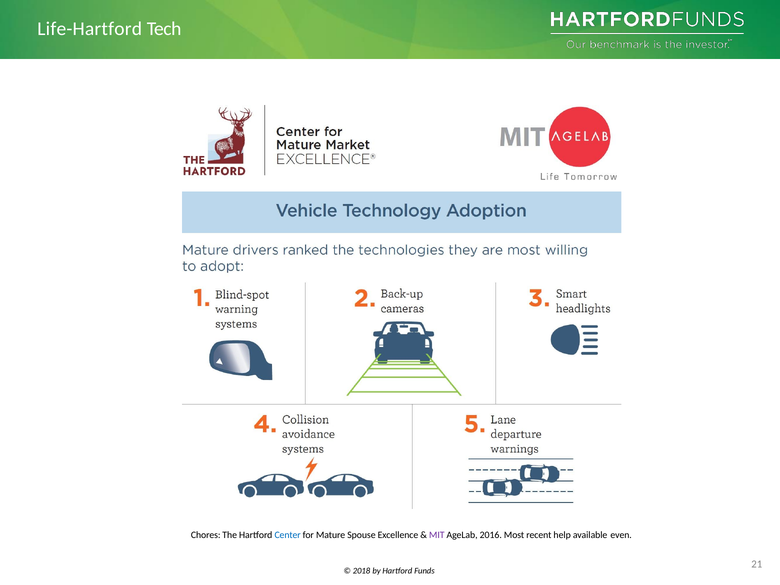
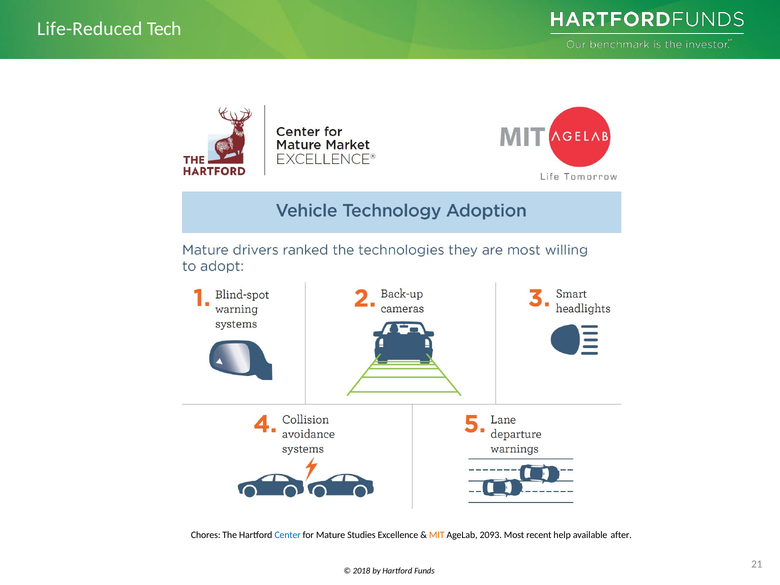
Life-Hartford: Life-Hartford -> Life-Reduced (90, 29)
Spouse: Spouse -> Studies (361, 535)
MIT colour: purple -> orange (437, 535)
2016: 2016 -> 2093 (491, 535)
even: even -> after (621, 535)
